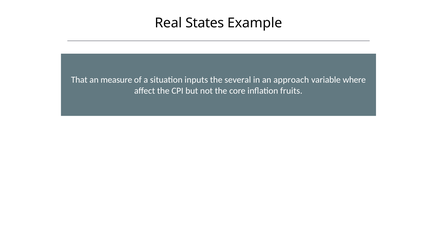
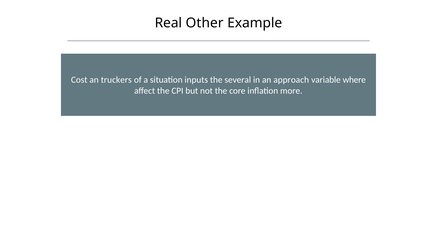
States: States -> Other (205, 23)
That: That -> Cost (79, 80)
measure: measure -> truckers (116, 80)
fruits: fruits -> more (291, 91)
